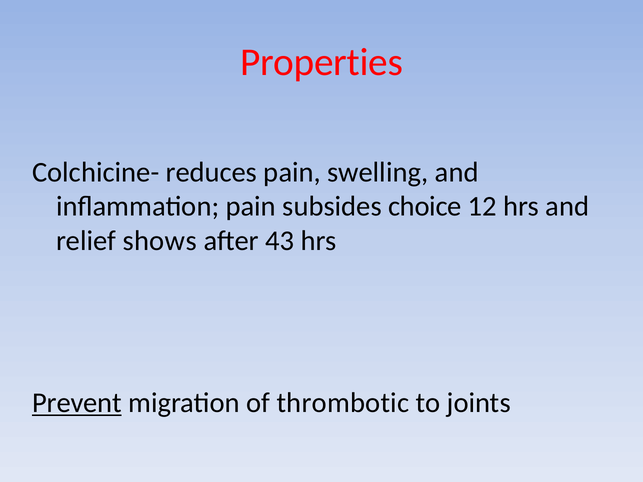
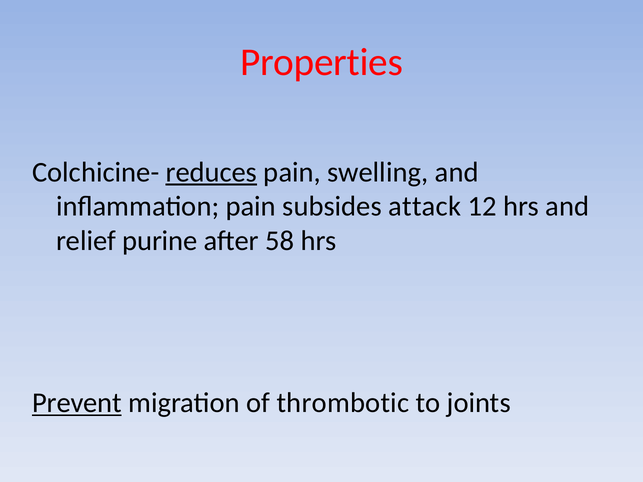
reduces underline: none -> present (211, 172)
choice: choice -> attack (425, 207)
shows: shows -> purine (160, 241)
43: 43 -> 58 (280, 241)
